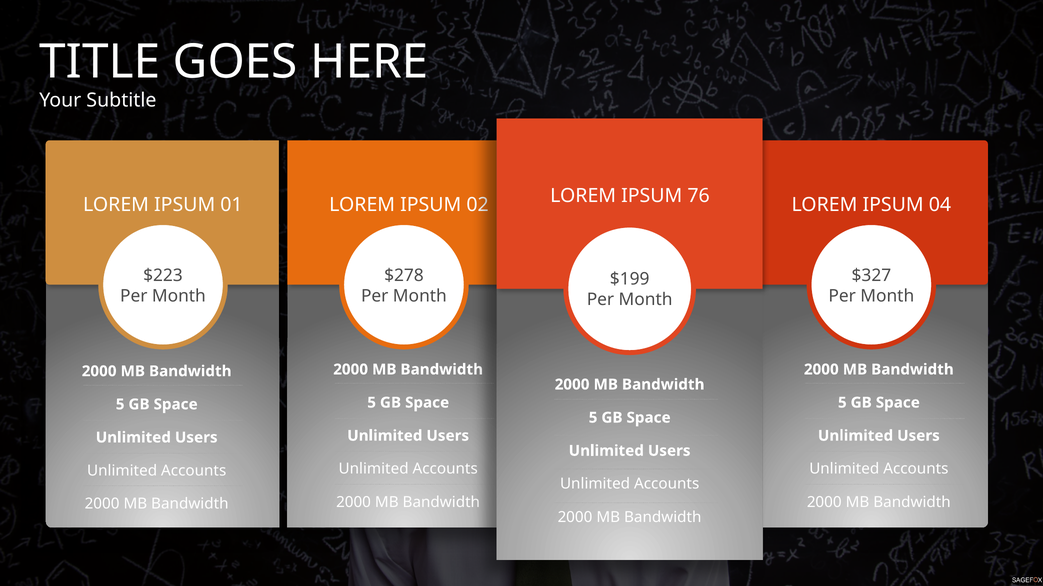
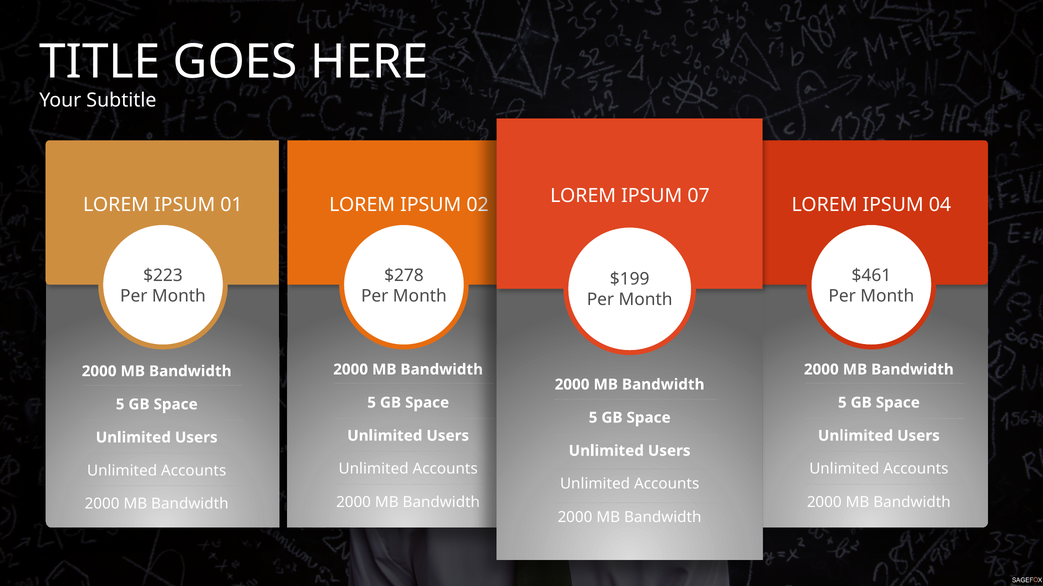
76: 76 -> 07 (699, 196)
$327: $327 -> $461 (871, 276)
